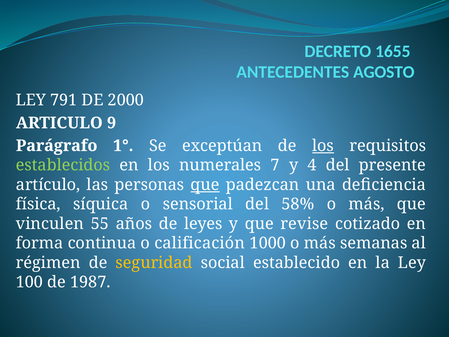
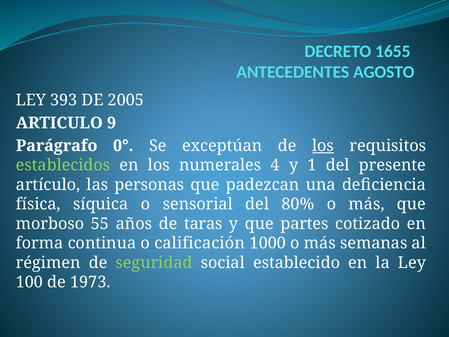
791: 791 -> 393 (64, 100)
2000: 2000 -> 2005 (126, 100)
1°: 1° -> 0° (123, 146)
7: 7 -> 4 (275, 165)
4: 4 -> 1 (312, 165)
que underline: present -> none (205, 185)
58%: 58% -> 80% (298, 204)
vinculen: vinculen -> morboso (50, 224)
leyes: leyes -> taras (203, 224)
revise: revise -> partes (304, 224)
seguridad colour: yellow -> light green (154, 263)
1987: 1987 -> 1973 (90, 282)
